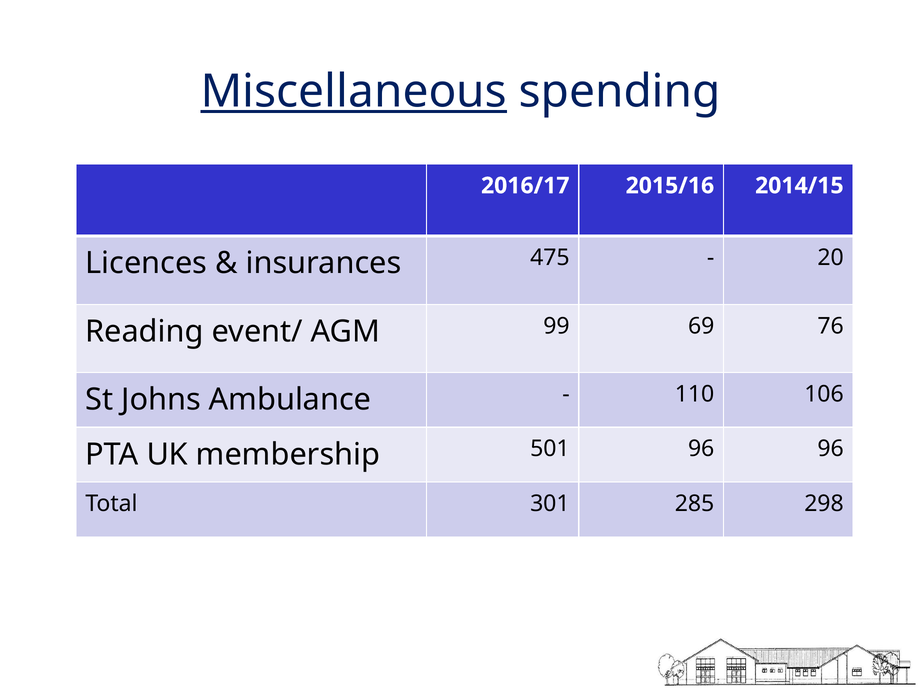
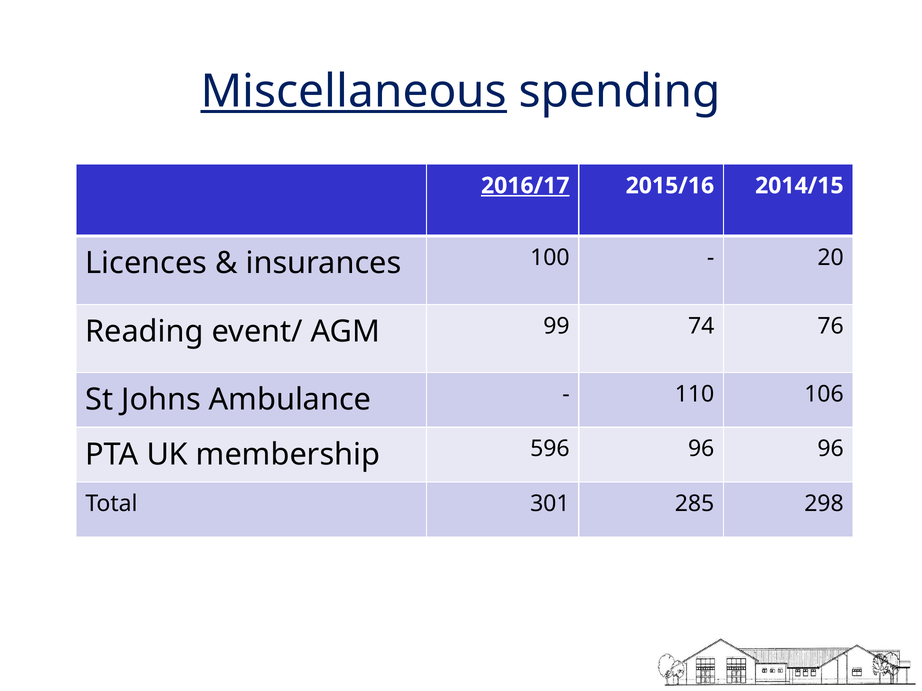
2016/17 underline: none -> present (525, 186)
475: 475 -> 100 (550, 258)
69: 69 -> 74 (701, 326)
501: 501 -> 596 (550, 449)
